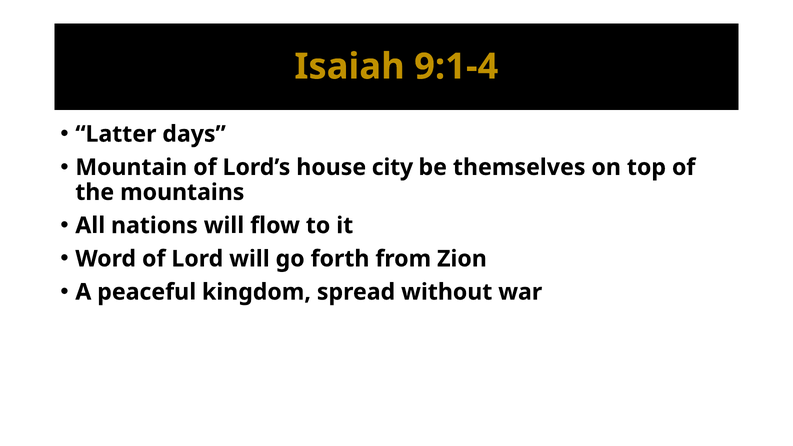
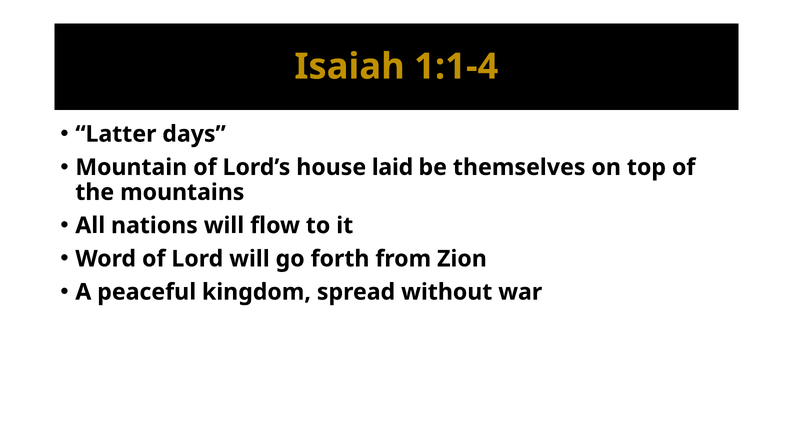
9:1-4: 9:1-4 -> 1:1-4 (456, 67)
city: city -> laid (392, 167)
